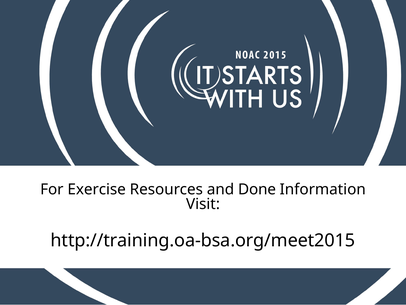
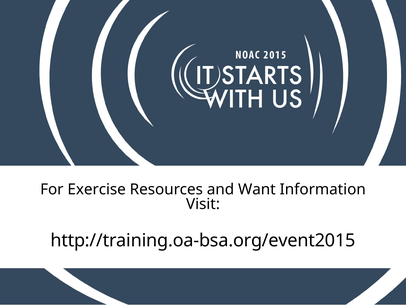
Done: Done -> Want (257, 189)
http://training.oa-bsa.org/meet2015: http://training.oa-bsa.org/meet2015 -> http://training.oa-bsa.org/event2015 (203, 240)
